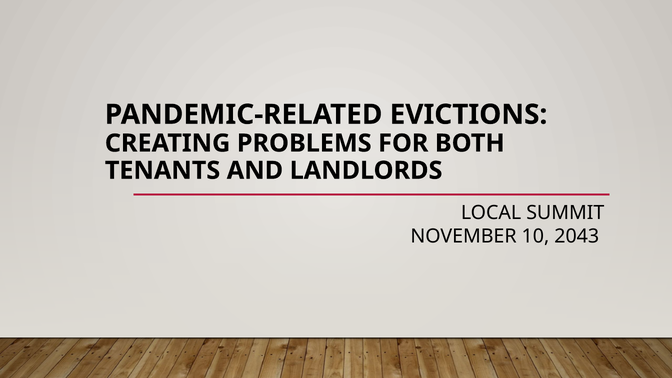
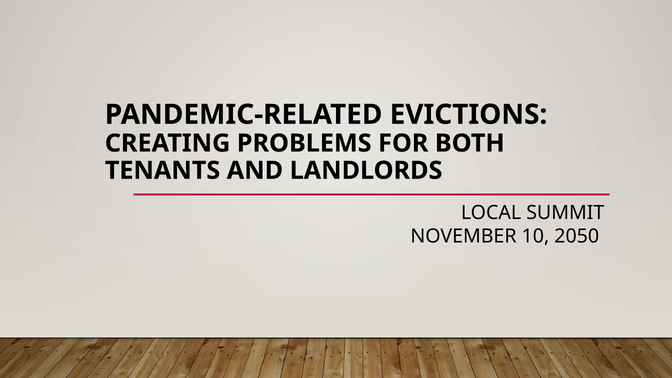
2043: 2043 -> 2050 (577, 236)
